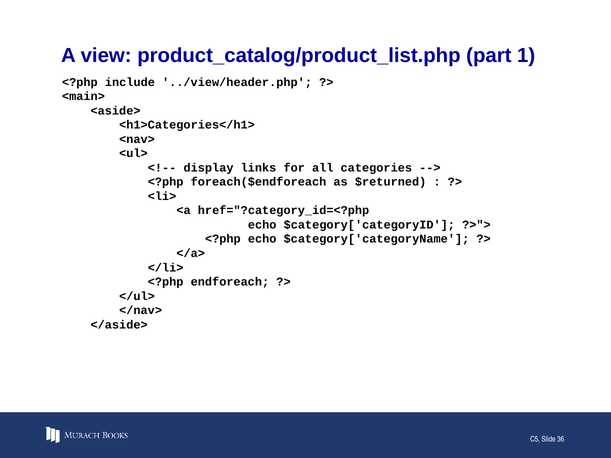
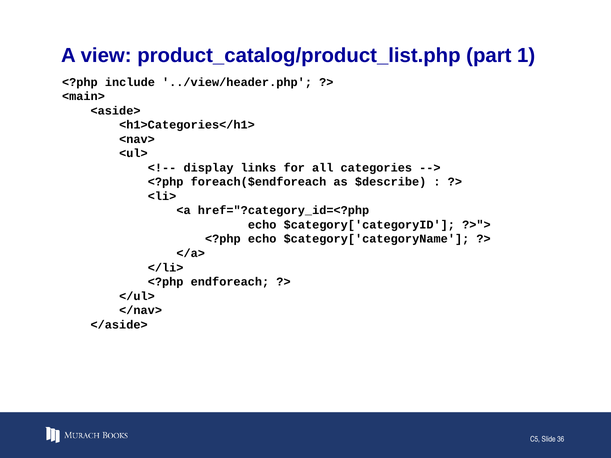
$returned: $returned -> $describe (391, 182)
